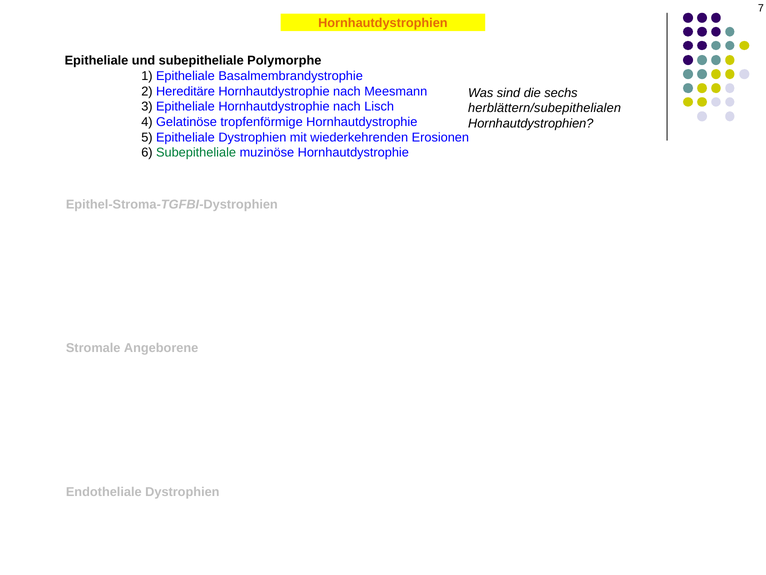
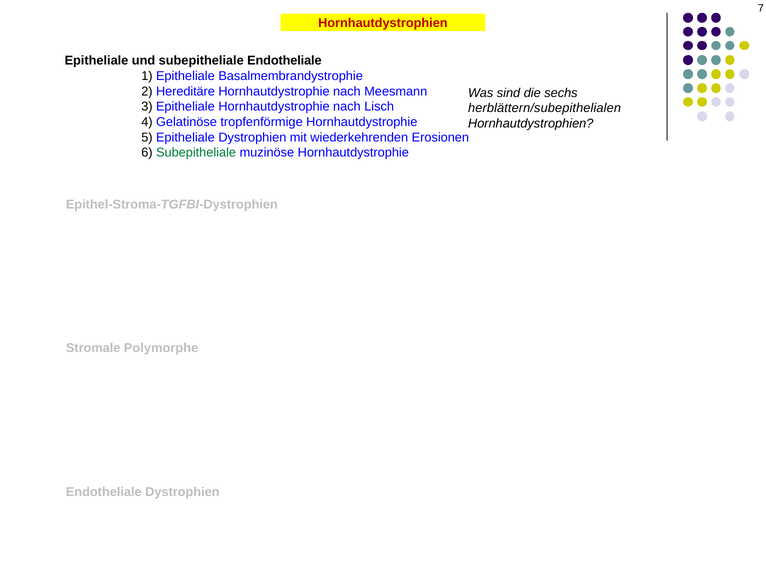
Hornhautdystrophien colour: orange -> red (383, 23)
subepitheliale Polymorphe: Polymorphe -> Endotheliale (284, 61)
Angeborene: Angeborene -> Polymorphe (161, 348)
